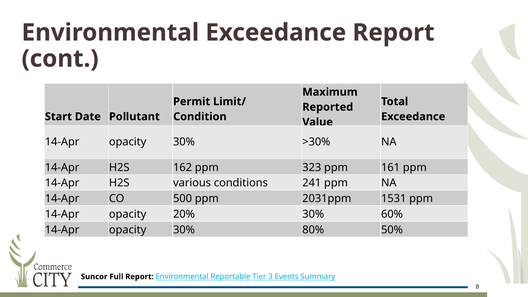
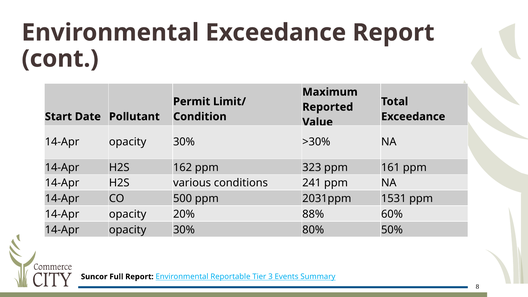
20% 30%: 30% -> 88% (313, 214)
